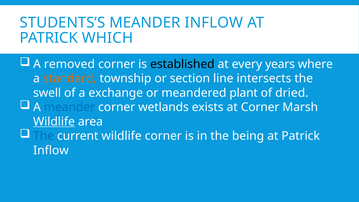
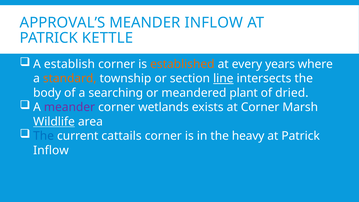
STUDENTS’S: STUDENTS’S -> APPROVAL’S (63, 23)
WHICH: WHICH -> KETTLE (108, 38)
removed: removed -> establish (69, 64)
established colour: black -> orange (182, 64)
line underline: none -> present (223, 78)
swell: swell -> body (47, 93)
exchange: exchange -> searching (116, 93)
meander colour: blue -> purple (69, 107)
current wildlife: wildlife -> cattails (122, 136)
being: being -> heavy (248, 136)
